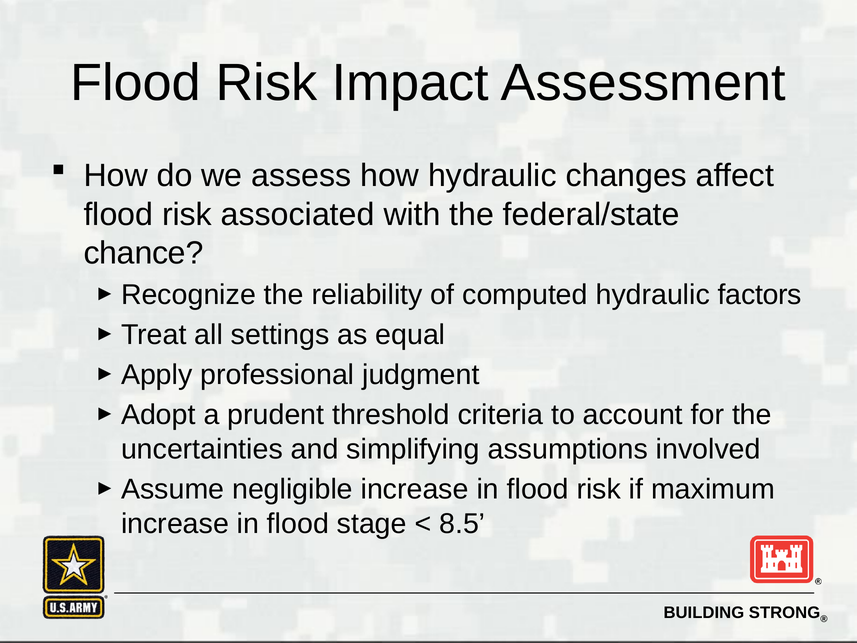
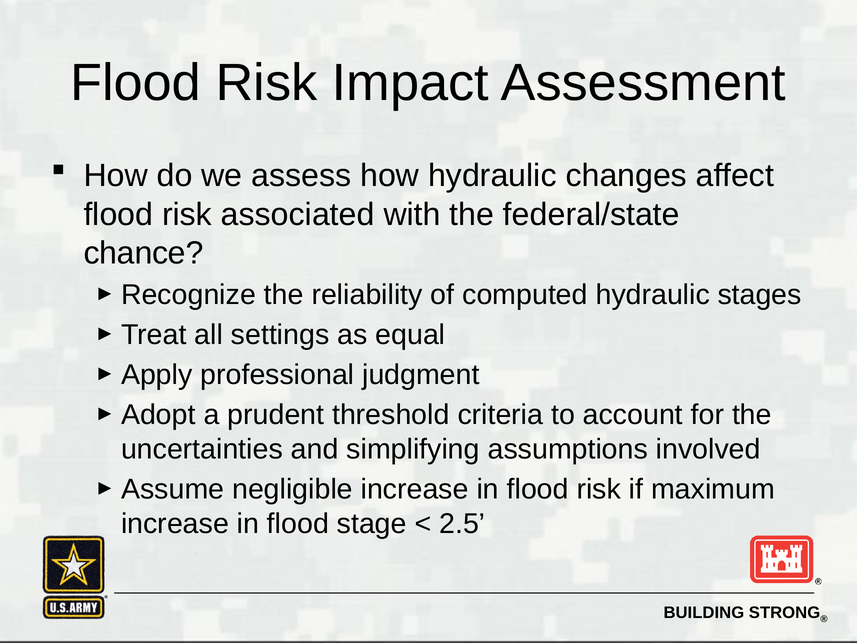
factors: factors -> stages (760, 295)
8.5: 8.5 -> 2.5 (462, 523)
